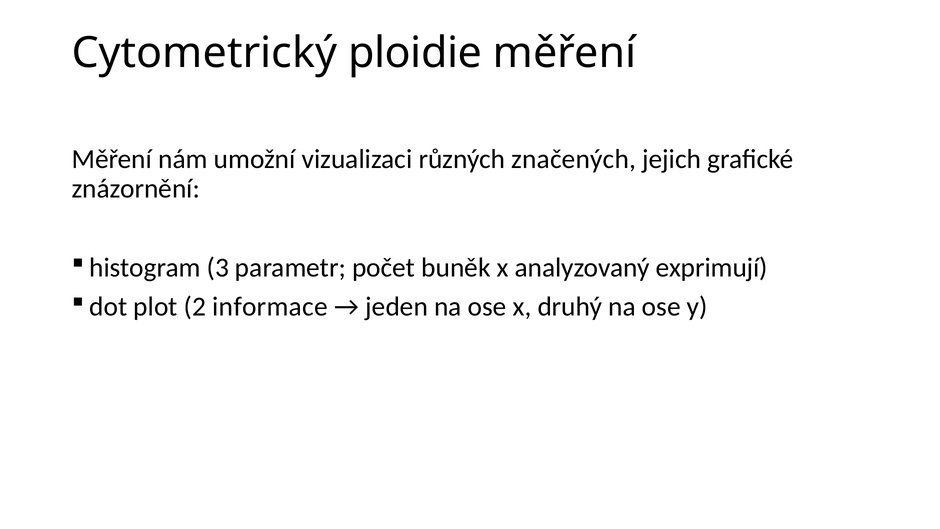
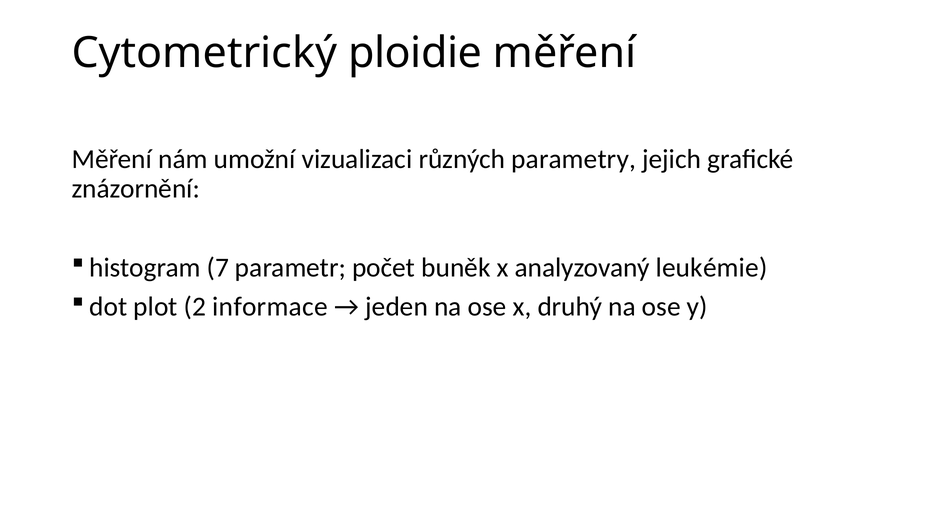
značených: značených -> parametry (574, 159)
3: 3 -> 7 (218, 267)
exprimují: exprimují -> leukémie (712, 267)
